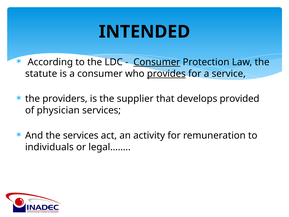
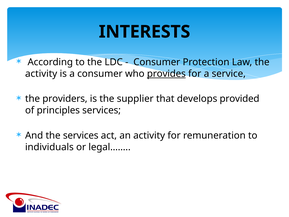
INTENDED: INTENDED -> INTERESTS (145, 32)
Consumer underline: present -> none (157, 62)
statute: statute -> activity (41, 74)
physician: physician -> principles (58, 110)
